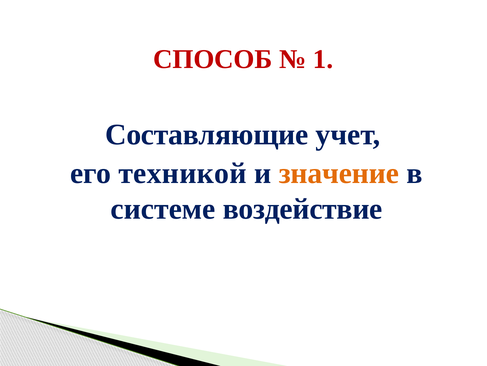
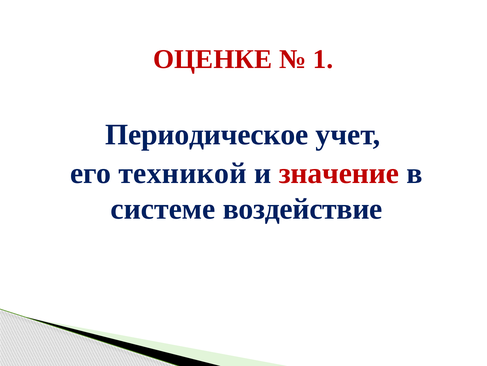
СПОСОБ: СПОСОБ -> ОЦЕНКЕ (213, 59)
Составляющие: Составляющие -> Периодическое (207, 134)
значение colour: orange -> red (339, 173)
